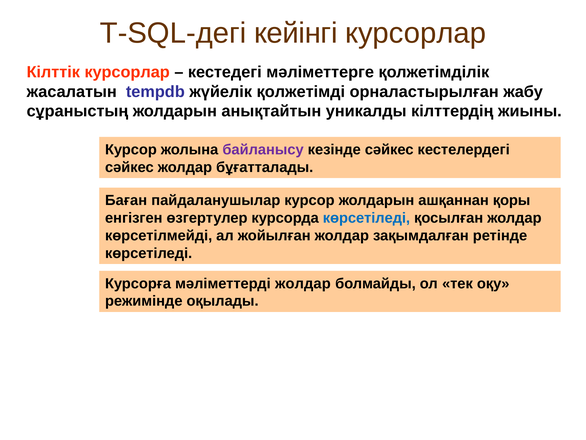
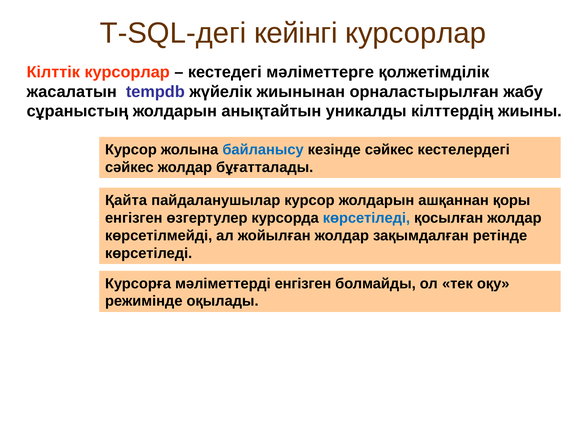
қолжетімді: қолжетімді -> жиынынан (301, 92)
байланысу colour: purple -> blue (263, 149)
Баған: Баған -> Қайта (126, 200)
мәліметтерді жолдар: жолдар -> енгізген (303, 283)
